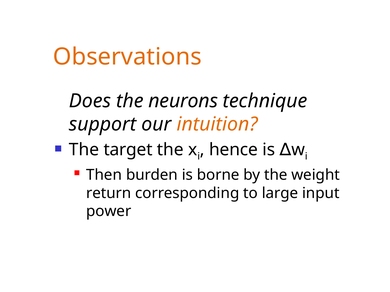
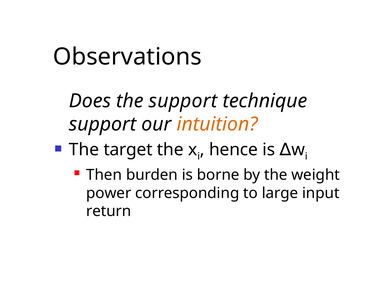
Observations colour: orange -> black (127, 57)
the neurons: neurons -> support (183, 101)
return: return -> power (109, 193)
power: power -> return (109, 212)
